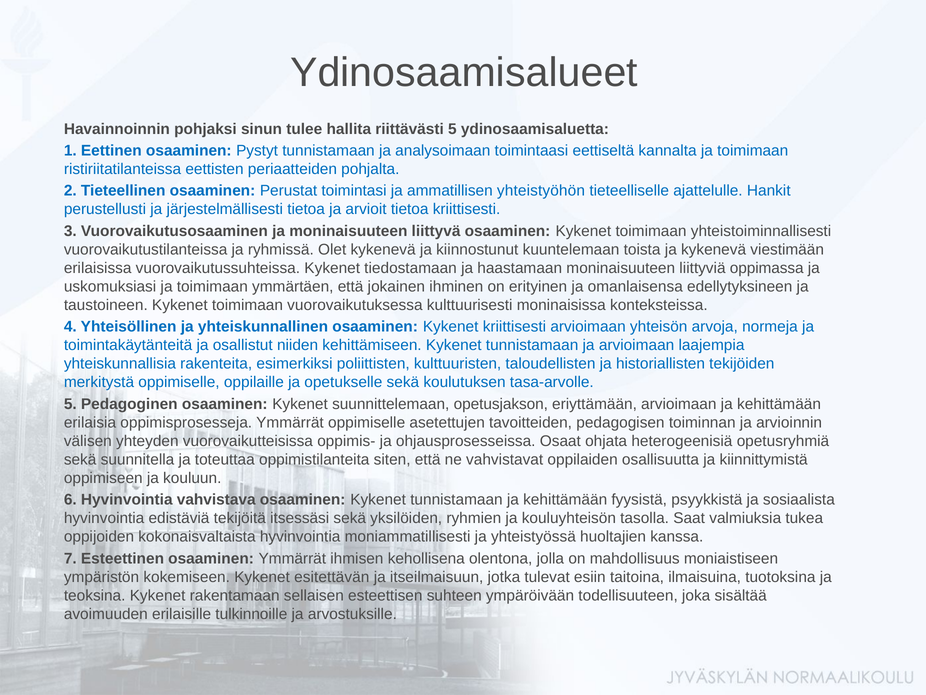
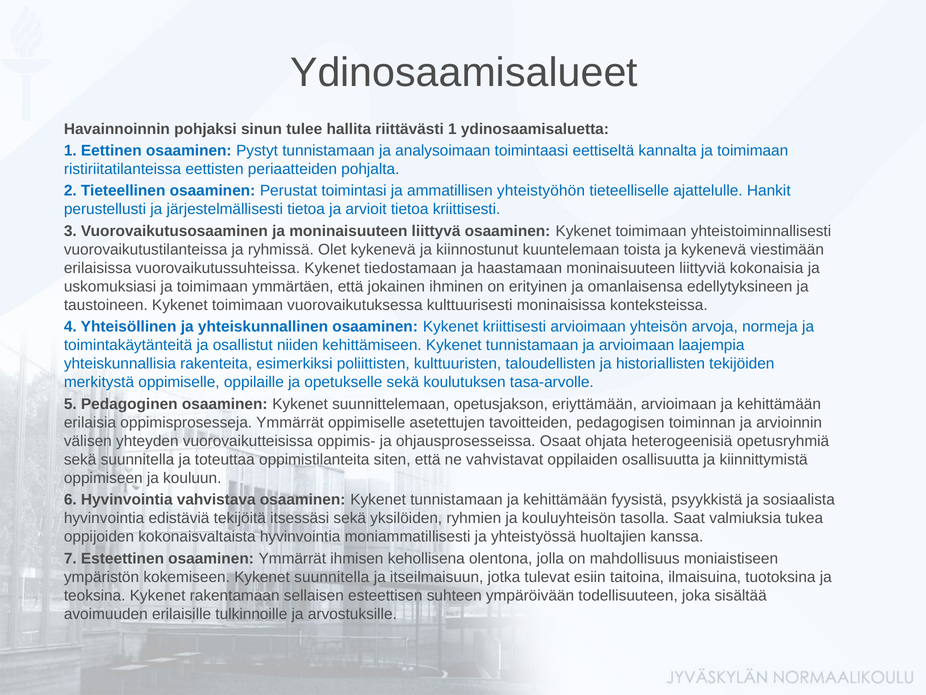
riittävästi 5: 5 -> 1 (452, 129)
oppimassa: oppimassa -> kokonaisia (767, 268)
Kykenet esitettävän: esitettävän -> suunnitella (332, 577)
